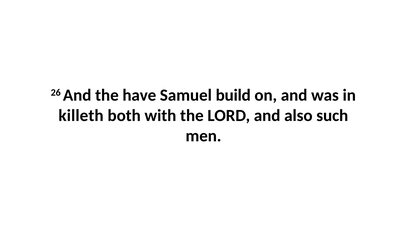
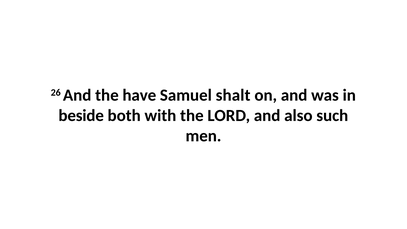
build: build -> shalt (233, 95)
killeth: killeth -> beside (81, 116)
